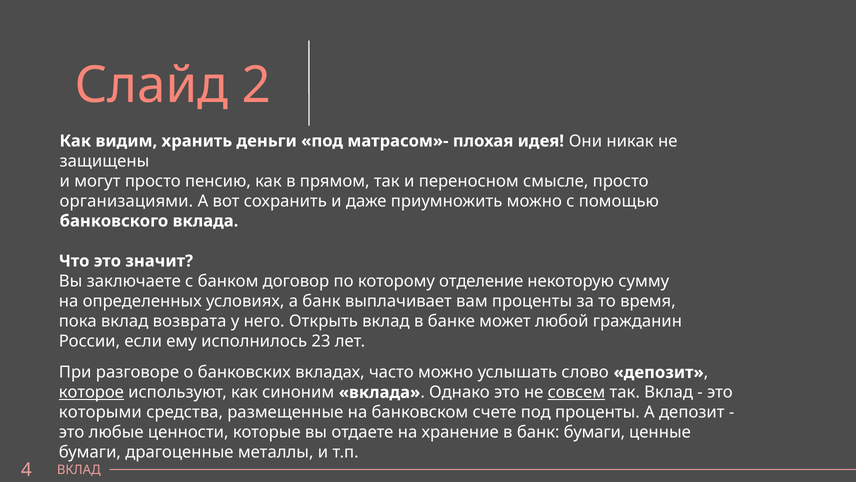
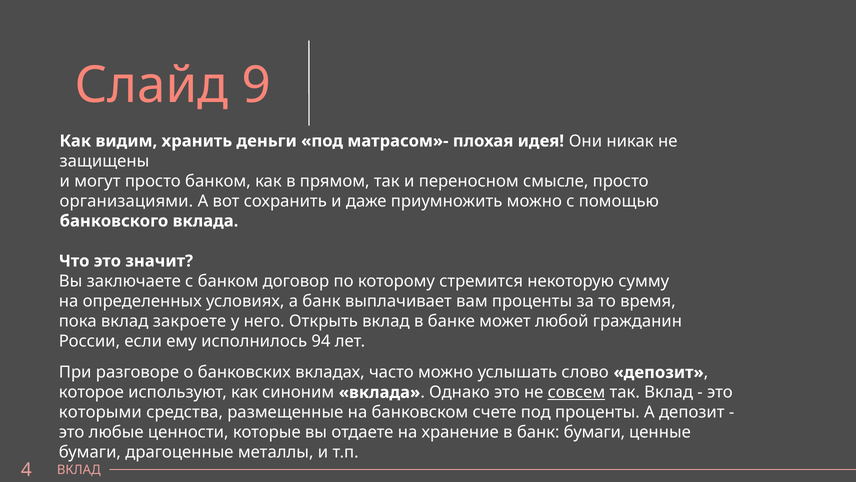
2: 2 -> 9 (256, 85)
просто пенсию: пенсию -> банком (218, 181)
отделение: отделение -> стремится (481, 281)
возврата: возврата -> закроете (190, 321)
23: 23 -> 94 (321, 341)
которое underline: present -> none (91, 392)
